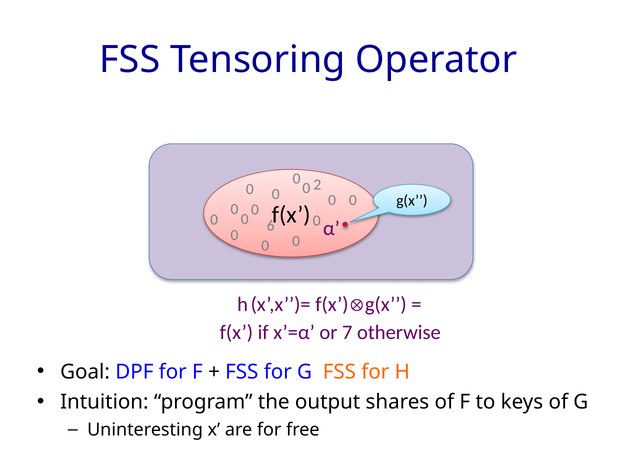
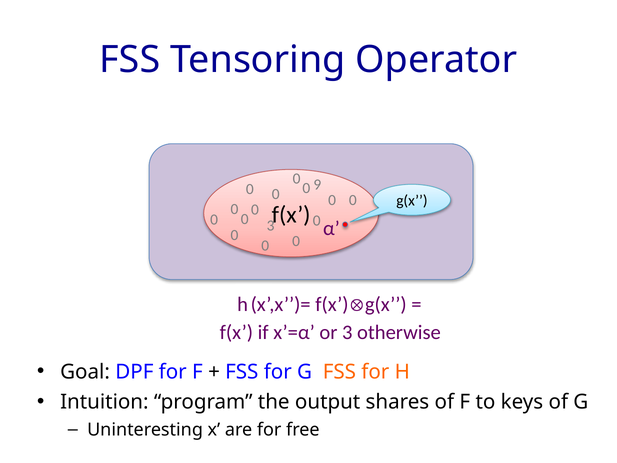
2: 2 -> 9 (317, 185)
0 6: 6 -> 3 (271, 226)
or 7: 7 -> 3 (347, 333)
